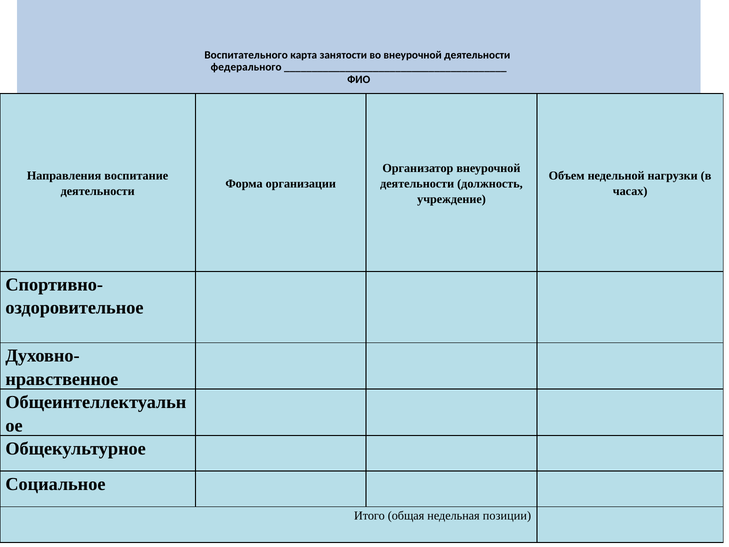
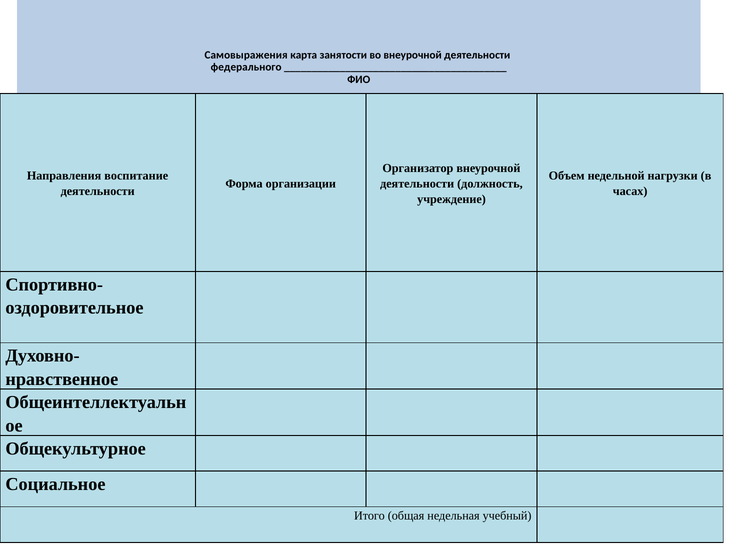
Воспитательного: Воспитательного -> Самовыражения (246, 55)
позиции: позиции -> учебный (507, 515)
